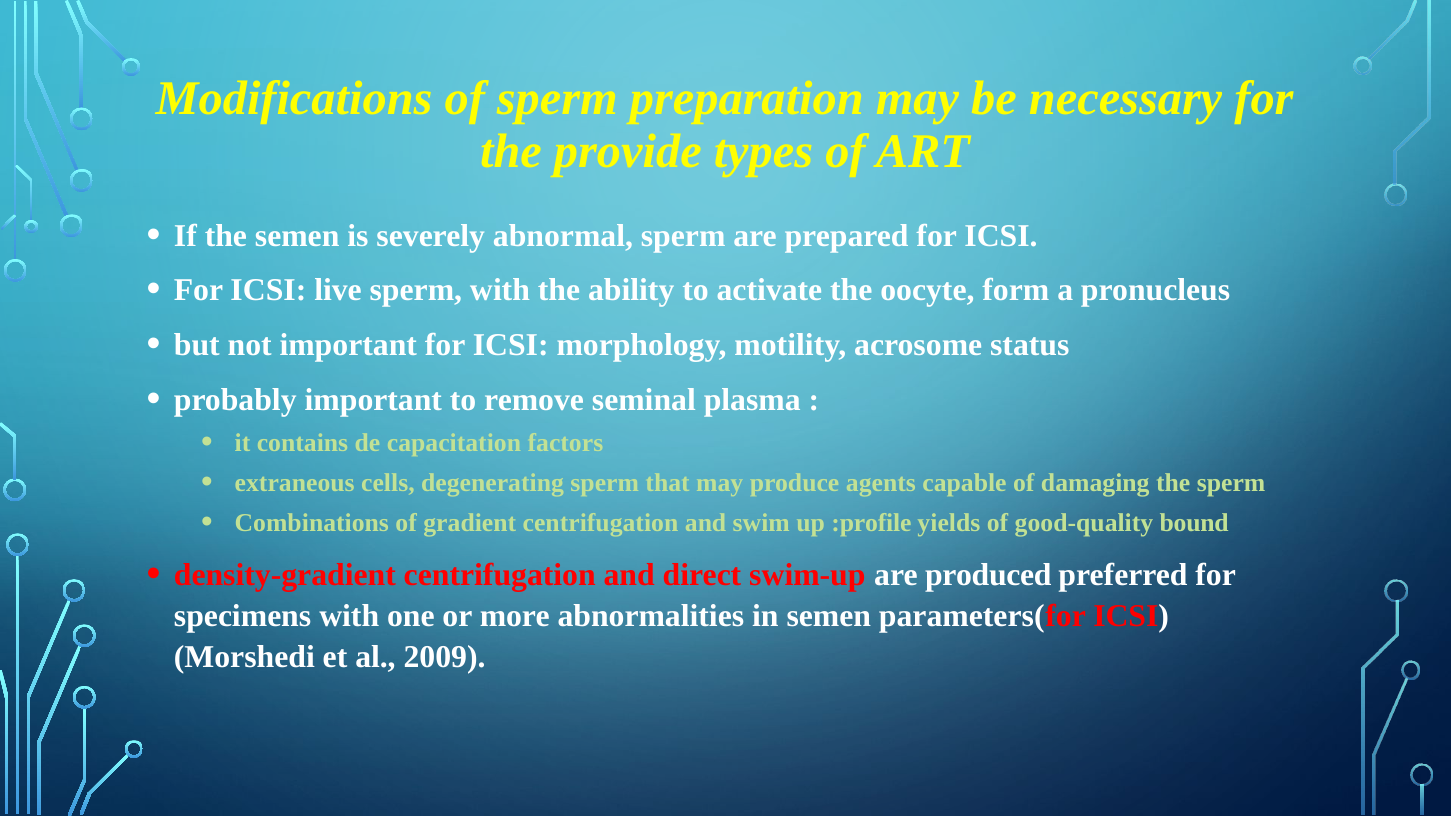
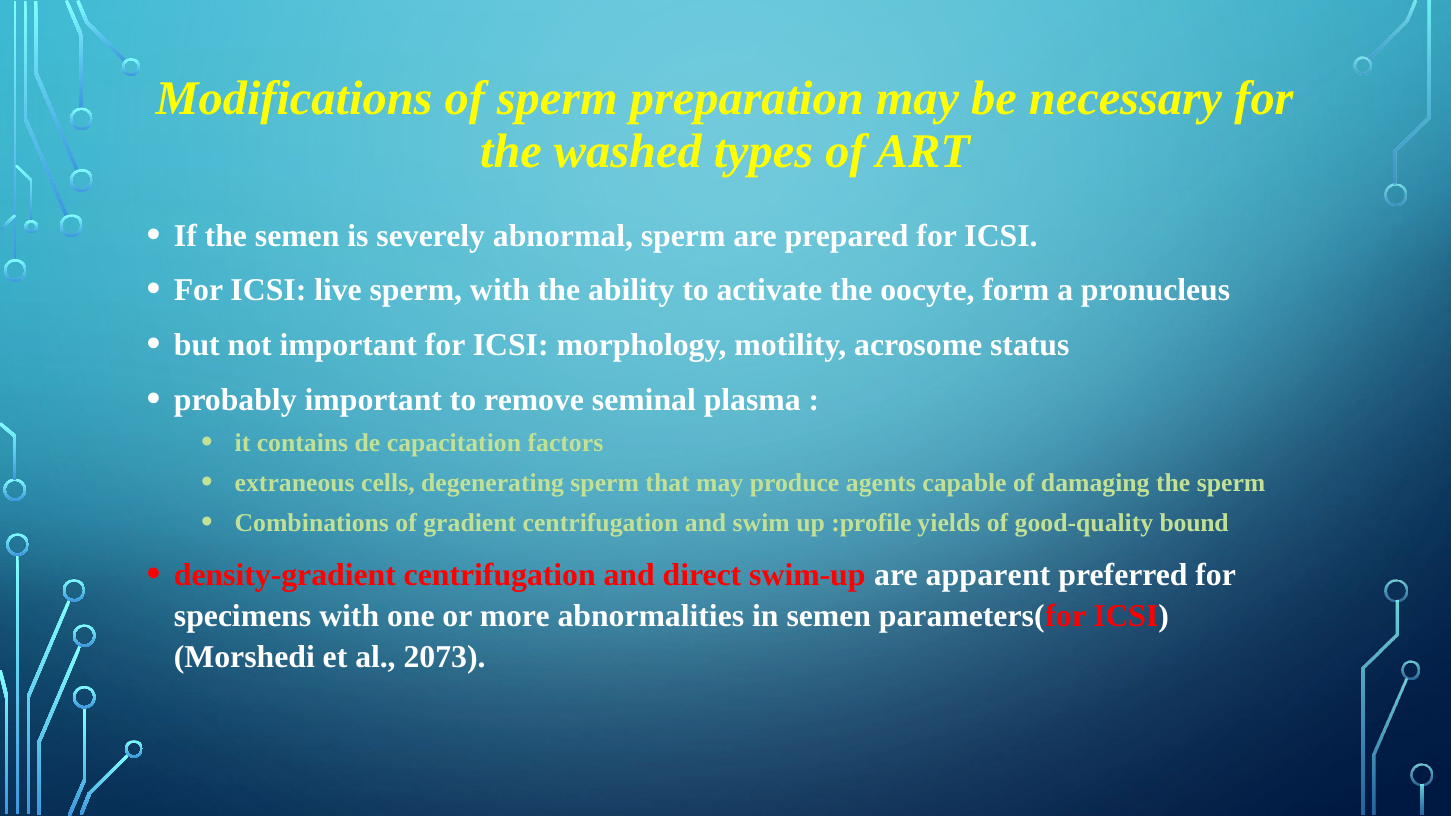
provide: provide -> washed (628, 151)
produced: produced -> apparent (988, 575)
2009: 2009 -> 2073 (445, 657)
